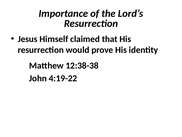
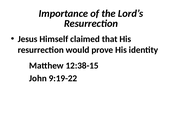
12:38-38: 12:38-38 -> 12:38-15 (82, 65)
4:19-22: 4:19-22 -> 9:19-22 (63, 78)
